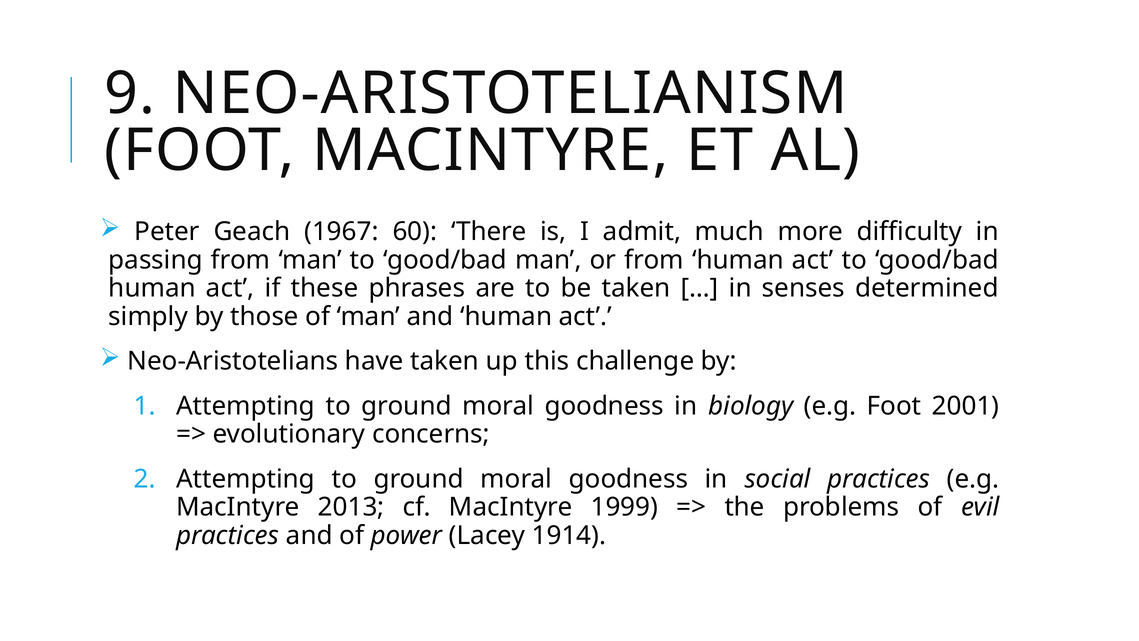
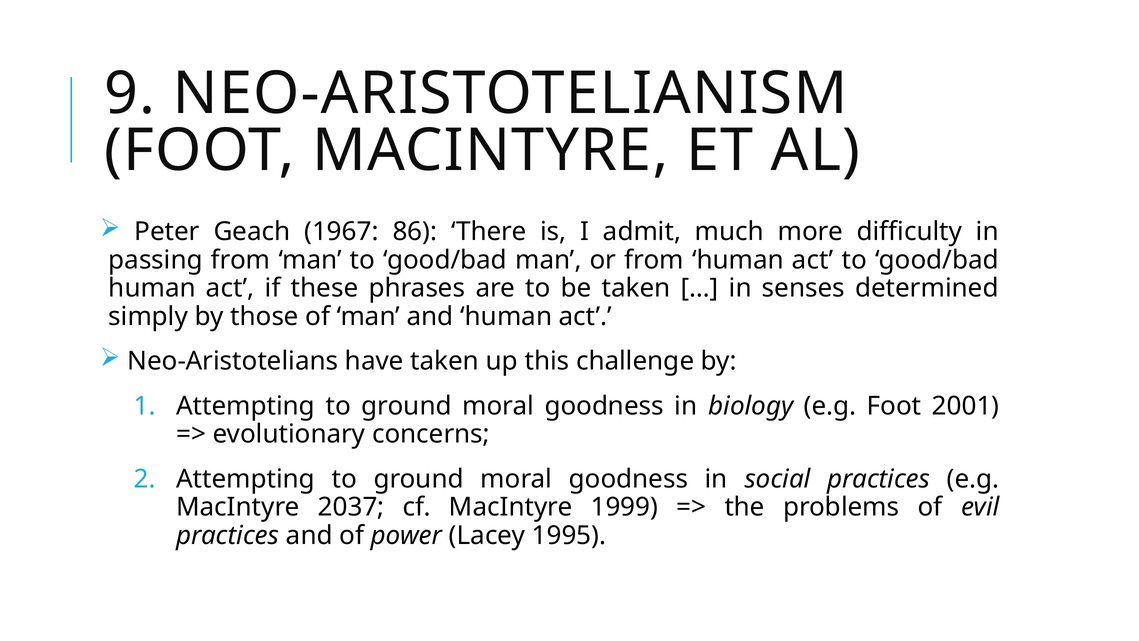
60: 60 -> 86 (415, 232)
2013: 2013 -> 2037 (351, 507)
1914: 1914 -> 1995 (569, 535)
